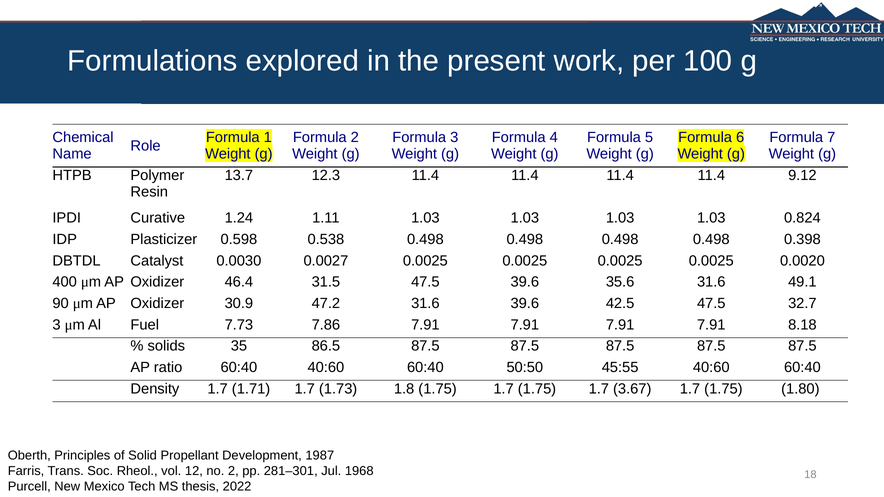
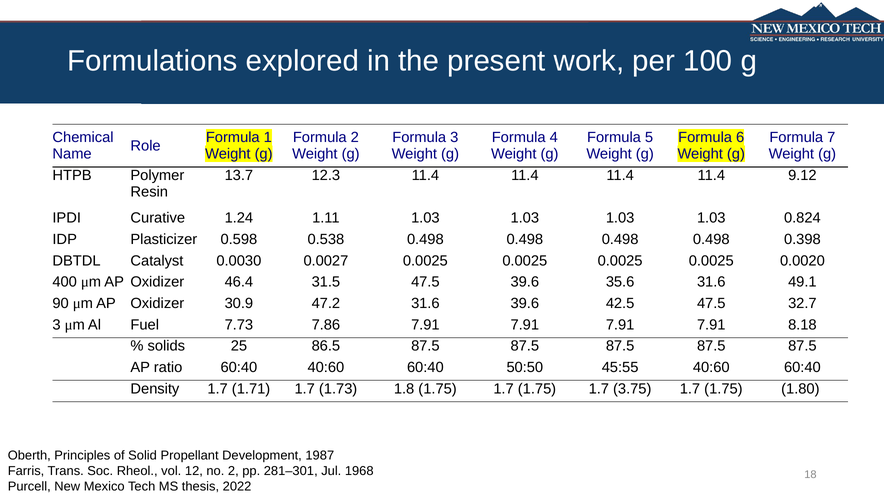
35: 35 -> 25 (239, 346)
3.67: 3.67 -> 3.75 (632, 389)
